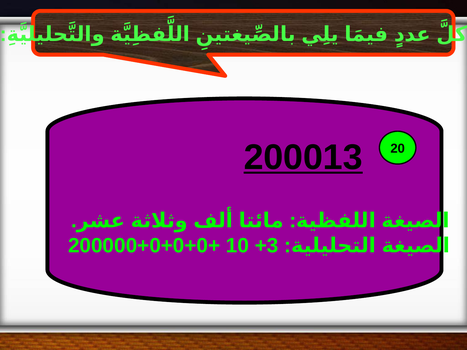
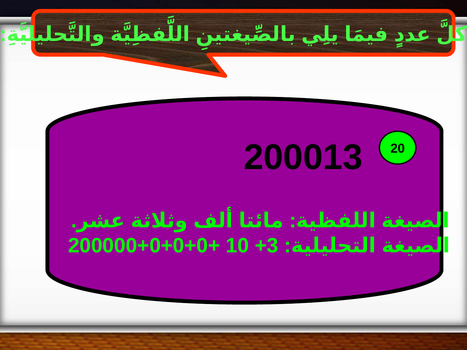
200013 underline: present -> none (303, 158)
